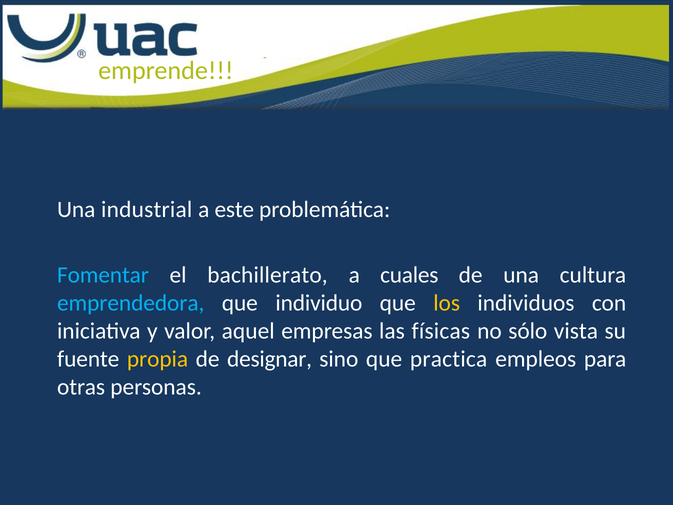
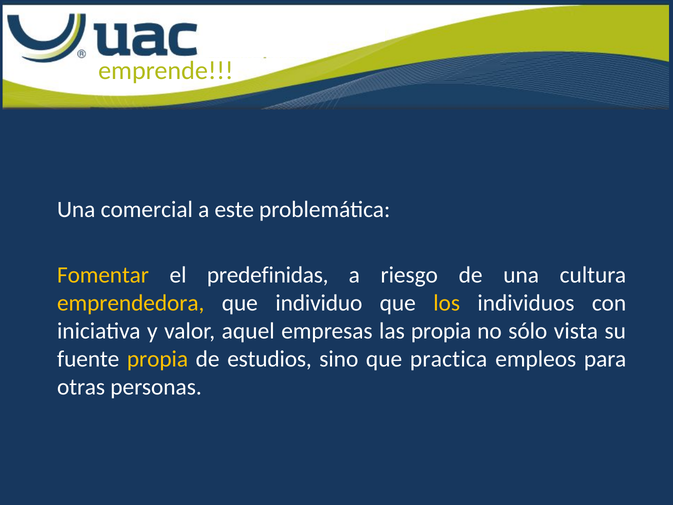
industrial: industrial -> comercial (147, 210)
Fomentar colour: light blue -> yellow (103, 275)
bachillerato: bachillerato -> predefinidas (268, 275)
cuales: cuales -> riesgo (409, 275)
emprendedora colour: light blue -> yellow (131, 303)
las físicas: físicas -> propia (441, 331)
designar: designar -> estudios (270, 359)
